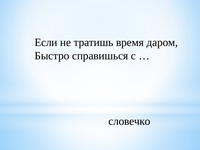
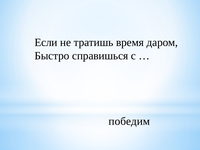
словечко: словечко -> победим (129, 121)
